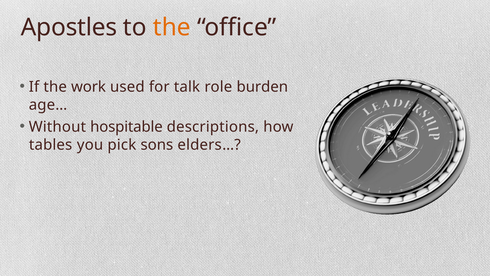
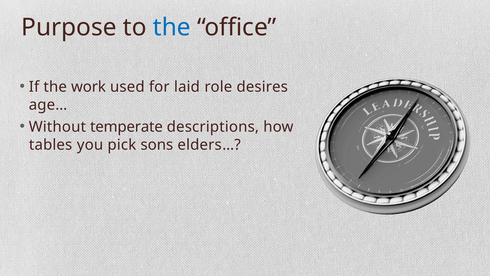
Apostles: Apostles -> Purpose (69, 27)
the colour: orange -> blue (172, 27)
talk: talk -> laid (187, 87)
burden: burden -> desires (262, 87)
hospitable: hospitable -> temperate (126, 127)
